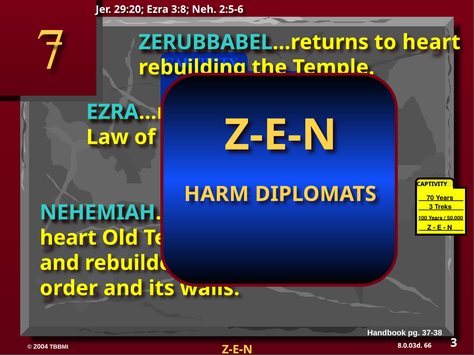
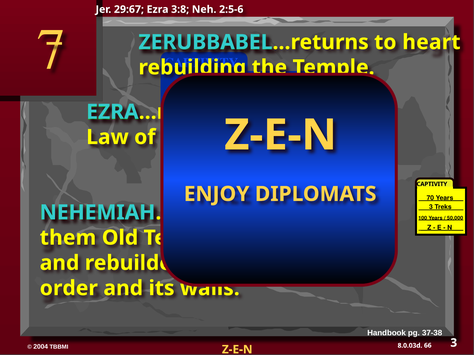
29:20: 29:20 -> 29:67 (129, 9)
HARM: HARM -> ENJOY (217, 194)
heart: heart -> them (68, 238)
